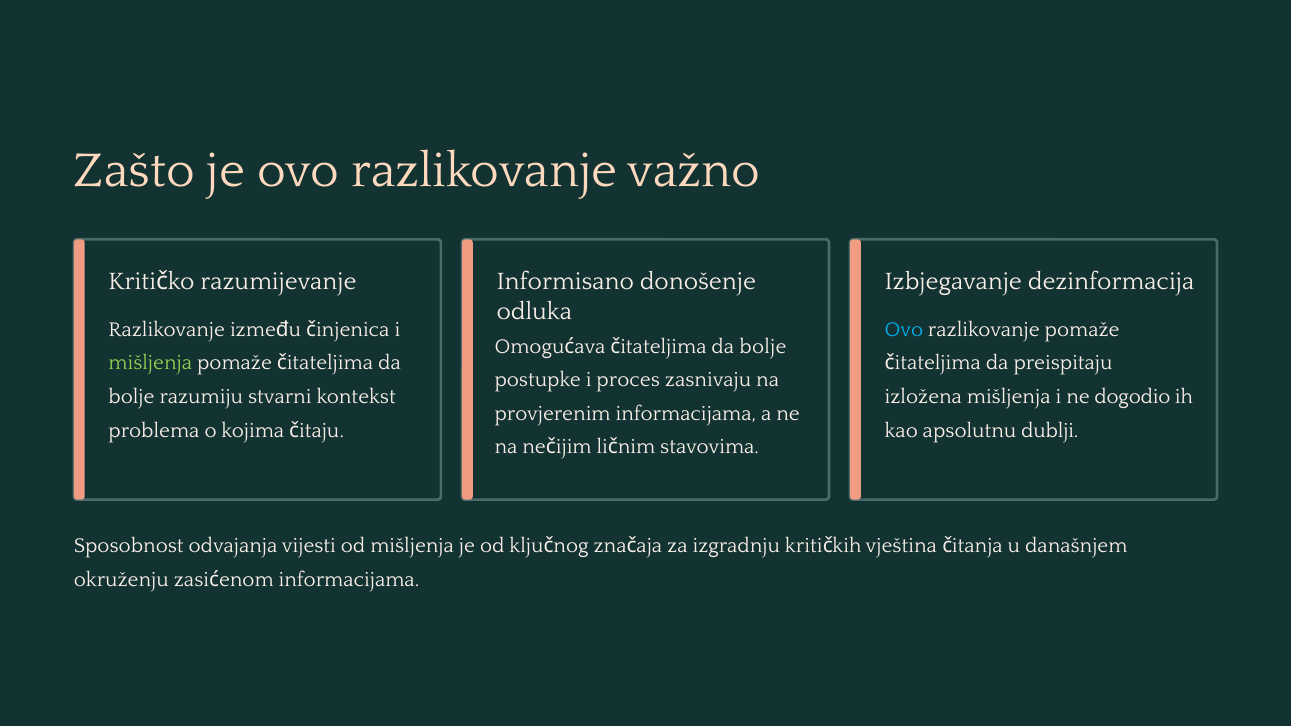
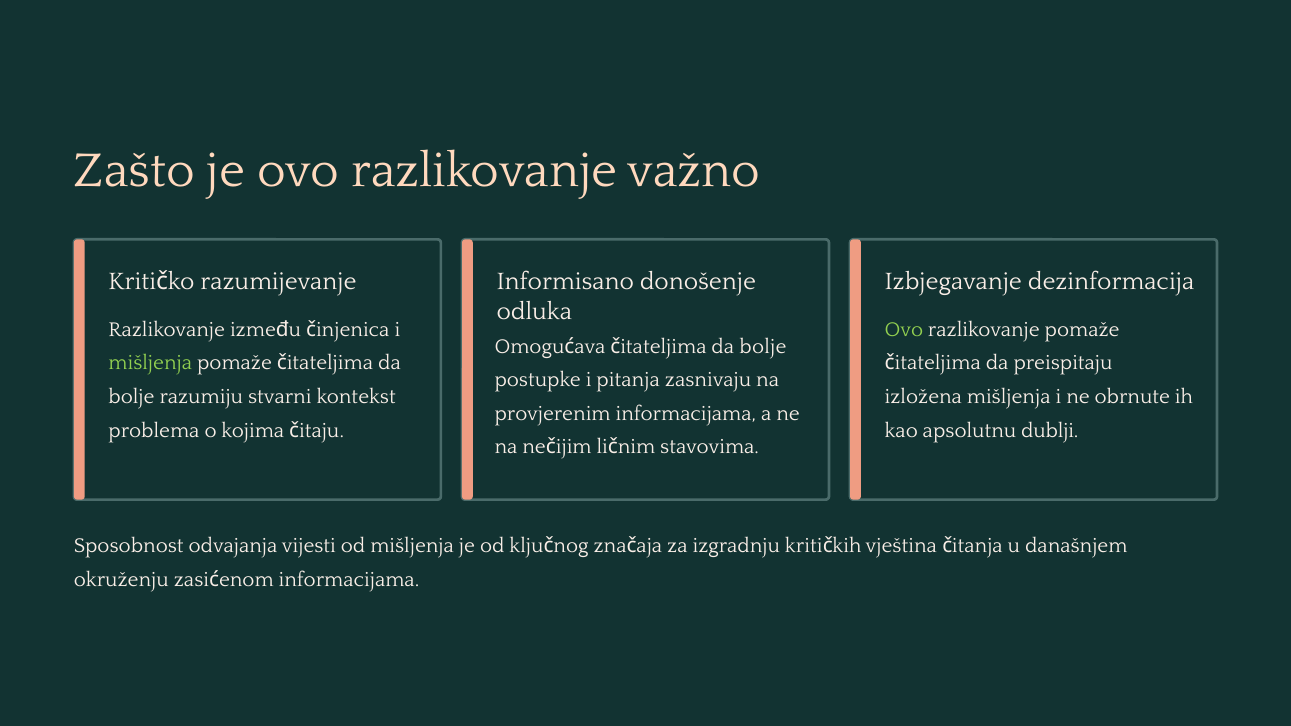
Ovo colour: light blue -> light green (904, 330)
proces: proces -> pitanja (628, 380)
dogodio: dogodio -> obrnute (1132, 397)
